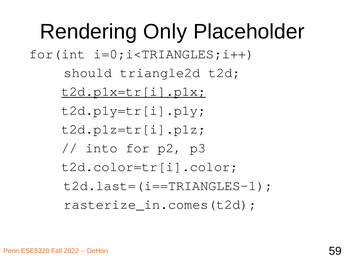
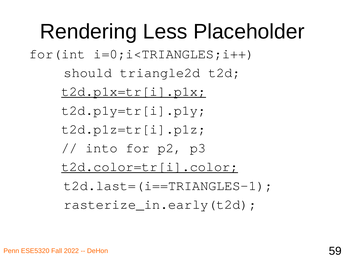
Only: Only -> Less (165, 32)
t2d.color=tr[i].color underline: none -> present (150, 167)
rasterize_in.comes(t2d: rasterize_in.comes(t2d -> rasterize_in.early(t2d (160, 204)
